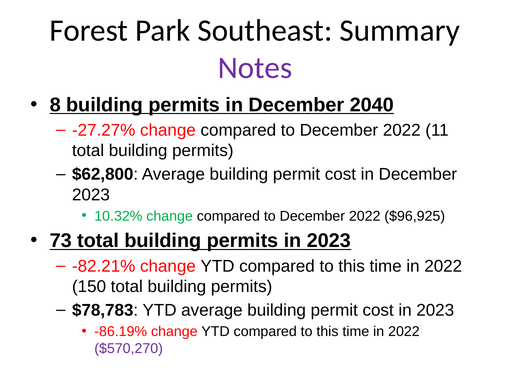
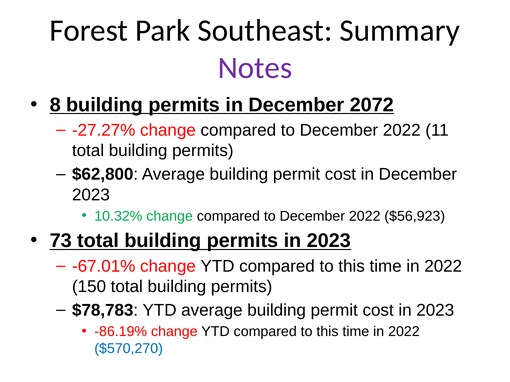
2040: 2040 -> 2072 (372, 105)
$96,925: $96,925 -> $56,923 (415, 216)
-82.21%: -82.21% -> -67.01% (104, 266)
$570,270 colour: purple -> blue (129, 349)
